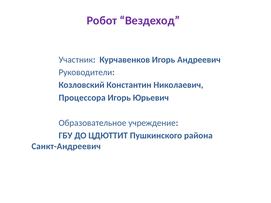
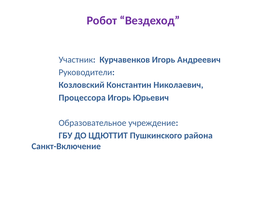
Санкт-Андреевич: Санкт-Андреевич -> Санкт-Включение (66, 147)
